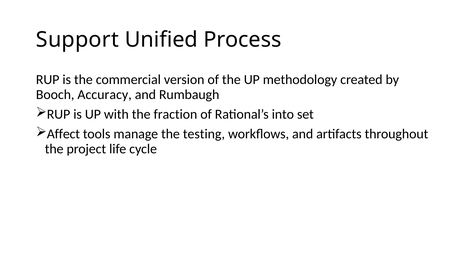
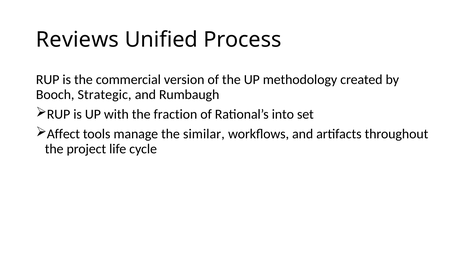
Support: Support -> Reviews (77, 40)
Accuracy: Accuracy -> Strategic (105, 95)
testing: testing -> similar (204, 134)
